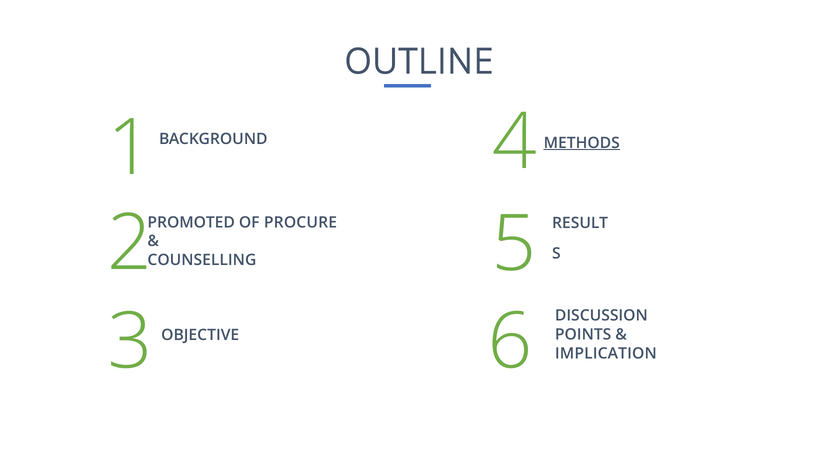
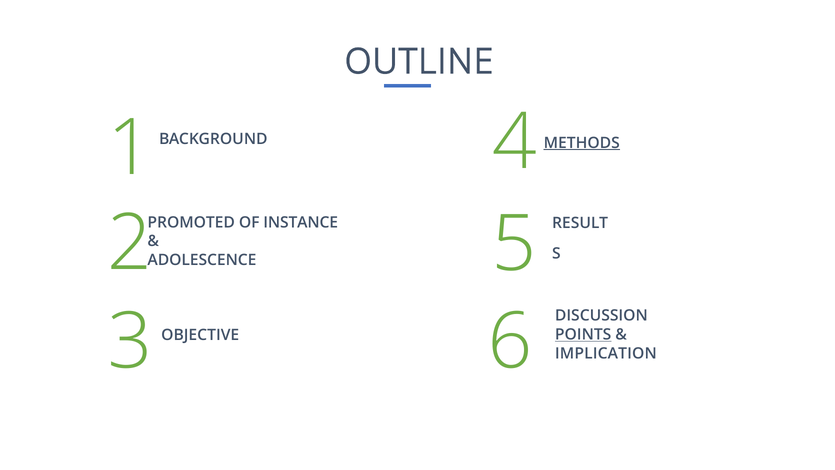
PROCURE: PROCURE -> INSTANCE (301, 222)
COUNSELLING: COUNSELLING -> ADOLESCENCE (202, 260)
POINTS underline: none -> present (583, 334)
